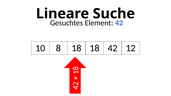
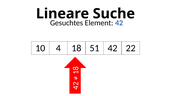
10 8: 8 -> 4 (58, 48)
18 18: 18 -> 51 (95, 48)
12: 12 -> 22 (131, 48)
